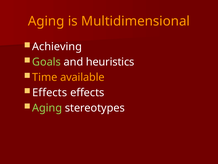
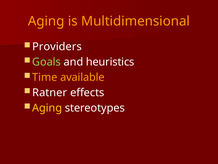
Achieving: Achieving -> Providers (57, 47)
Effects: Effects -> Ratner (50, 92)
Aging colour: light green -> yellow (47, 108)
